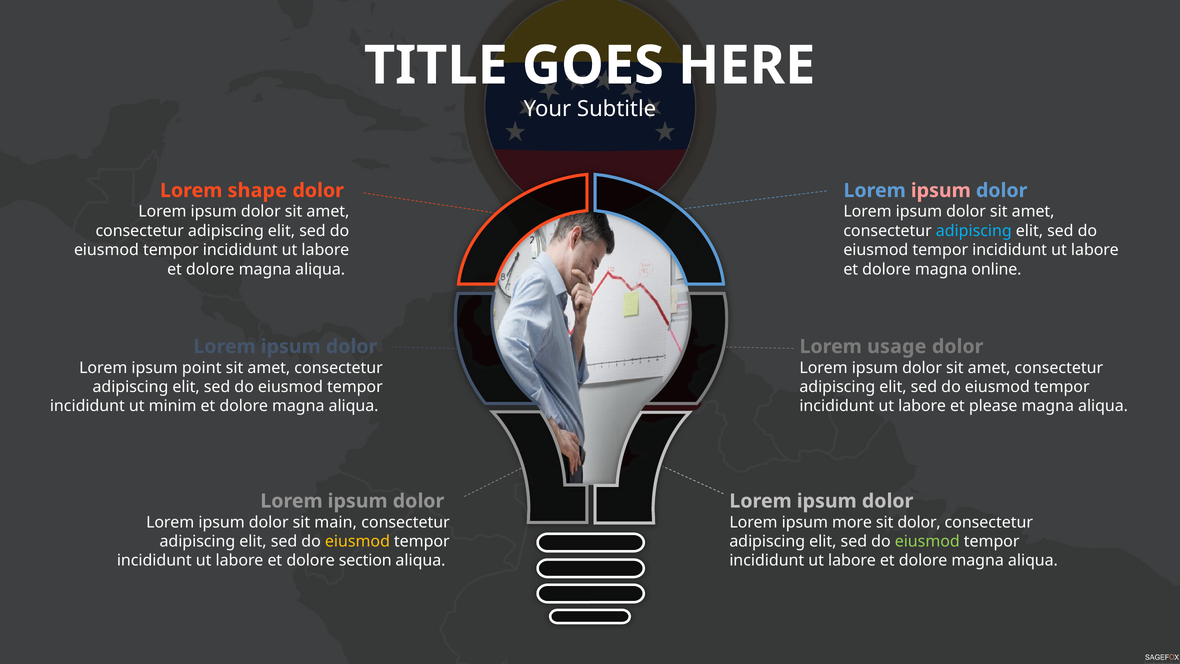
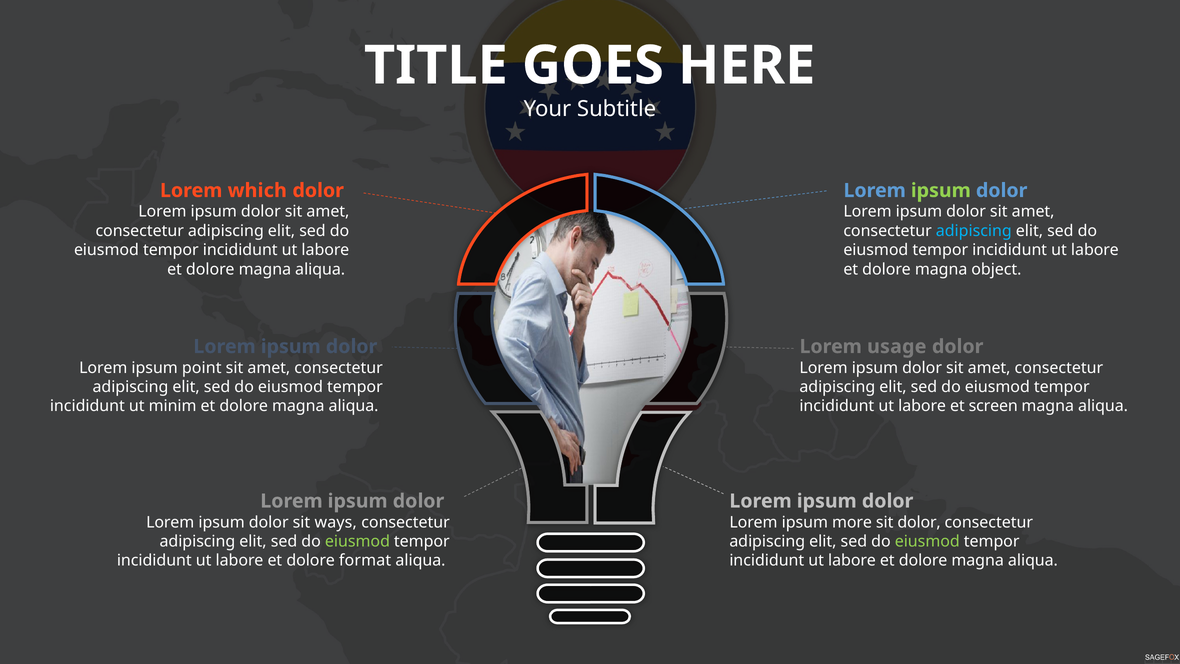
shape: shape -> which (257, 190)
ipsum colour: pink -> light green (941, 190)
online: online -> object (996, 269)
please: please -> screen (993, 406)
main: main -> ways (336, 522)
eiusmod colour: yellow -> light green (357, 541)
section: section -> format (365, 560)
